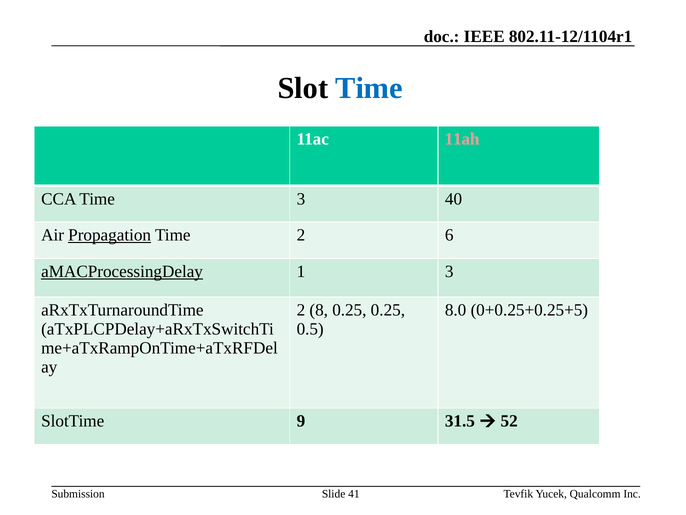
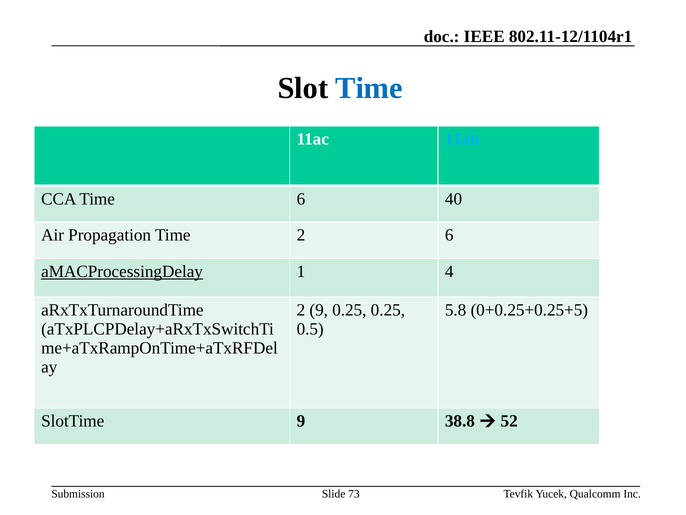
11ah colour: pink -> light blue (462, 139)
Time 3: 3 -> 6 (301, 199)
Propagation underline: present -> none (110, 235)
1 3: 3 -> 4 (449, 271)
2 8: 8 -> 9 (319, 310)
8.0: 8.0 -> 5.8 (456, 310)
31.5: 31.5 -> 38.8 (460, 421)
41: 41 -> 73 (354, 493)
